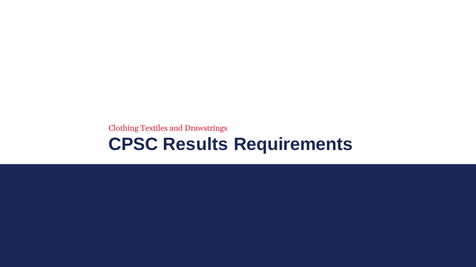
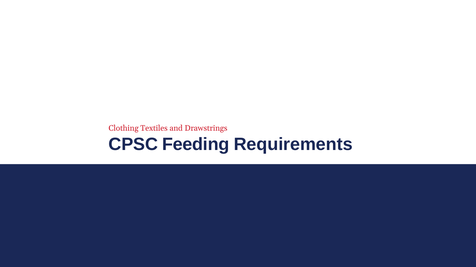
Results: Results -> Feeding (196, 145)
